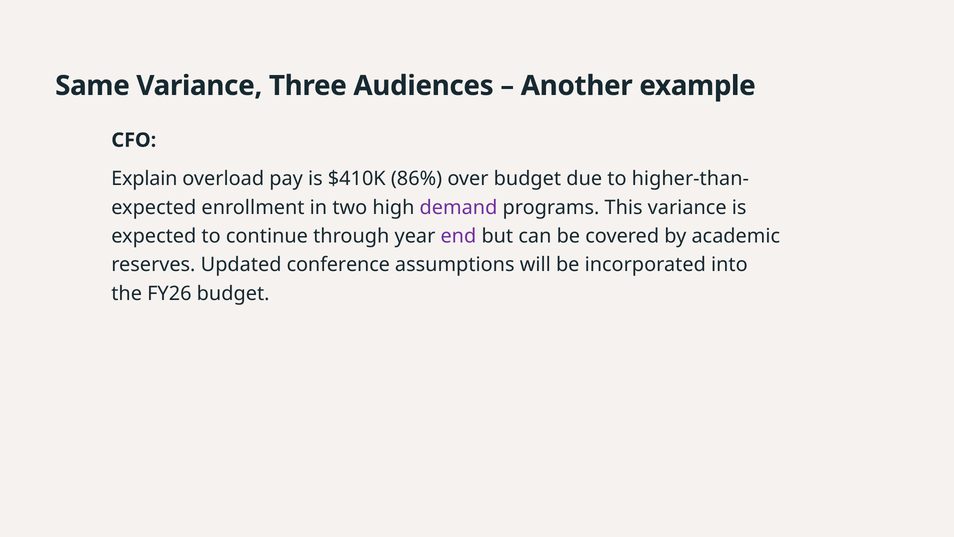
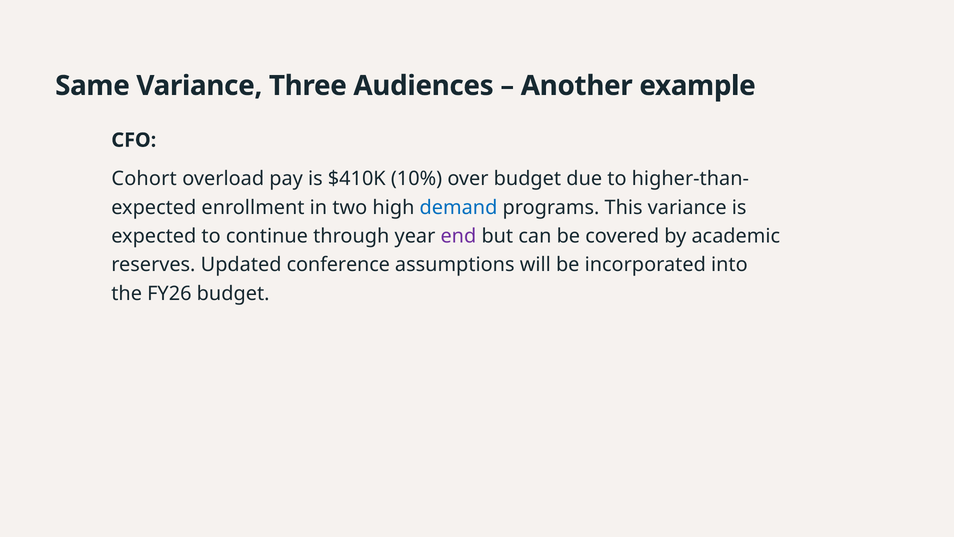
Explain: Explain -> Cohort (144, 179)
86%: 86% -> 10% (417, 179)
demand colour: purple -> blue (458, 207)
